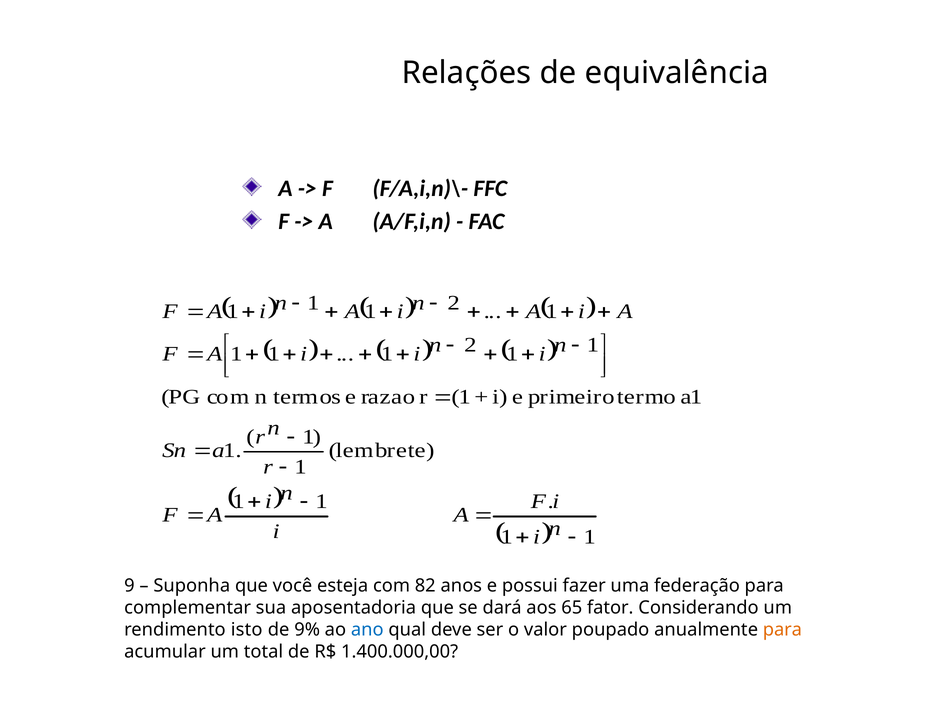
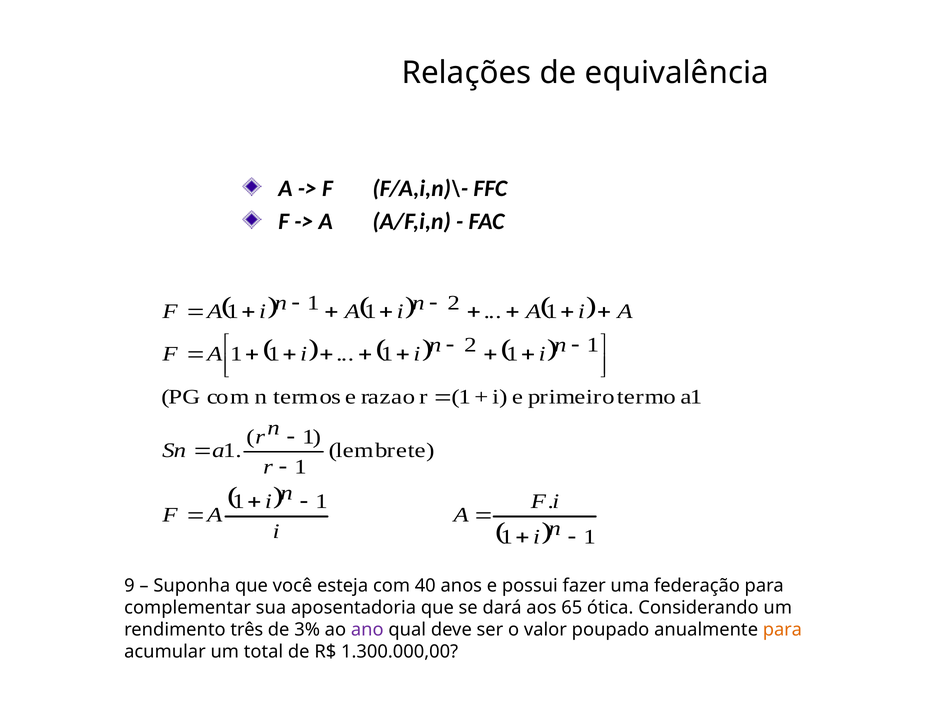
82: 82 -> 40 (425, 585)
fator: fator -> ótica (610, 607)
isto: isto -> três (247, 629)
9%: 9% -> 3% (307, 629)
ano colour: blue -> purple (367, 629)
1.400.000,00: 1.400.000,00 -> 1.300.000,00 (400, 651)
